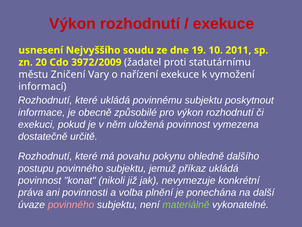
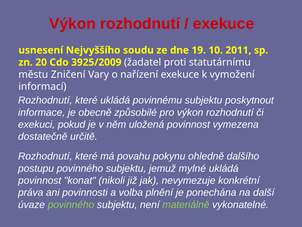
3972/2009: 3972/2009 -> 3925/2009 (96, 62)
příkaz: příkaz -> mylné (192, 168)
povinného colour: pink -> light green (71, 204)
